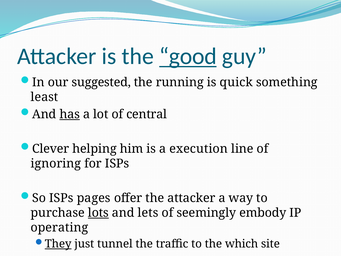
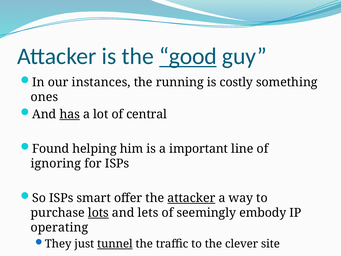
suggested: suggested -> instances (101, 82)
quick: quick -> costly (236, 82)
least: least -> ones (44, 97)
Clever: Clever -> Found (51, 149)
execution: execution -> important (199, 149)
pages: pages -> smart (94, 198)
attacker underline: none -> present (191, 198)
They underline: present -> none (58, 244)
tunnel underline: none -> present (115, 244)
which: which -> clever (242, 244)
